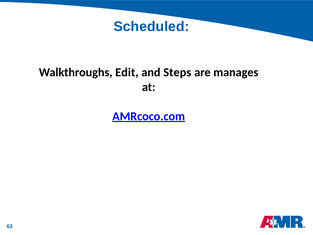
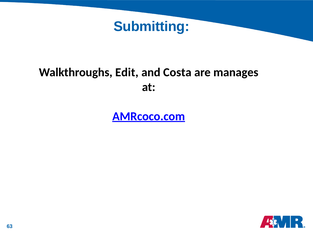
Scheduled: Scheduled -> Submitting (152, 27)
Steps: Steps -> Costa (177, 72)
